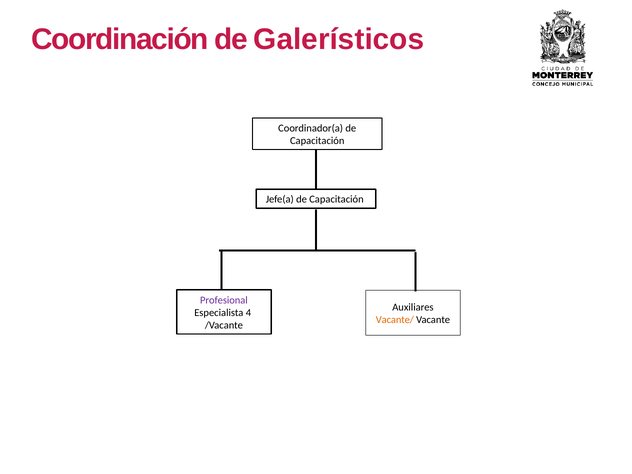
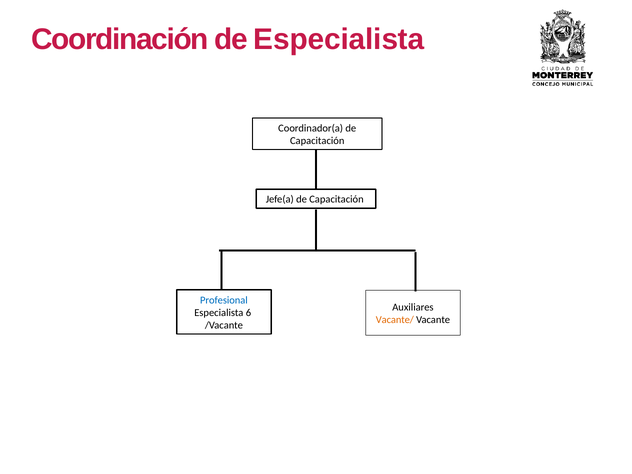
de Galerísticos: Galerísticos -> Especialista (339, 40)
Profesional colour: purple -> blue (224, 300)
4: 4 -> 6 (248, 313)
